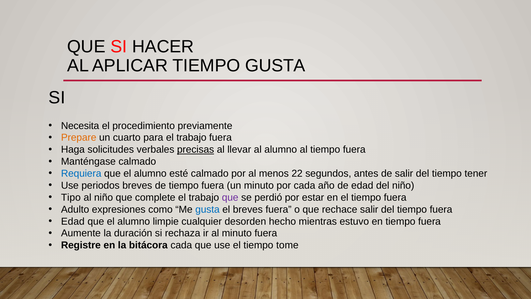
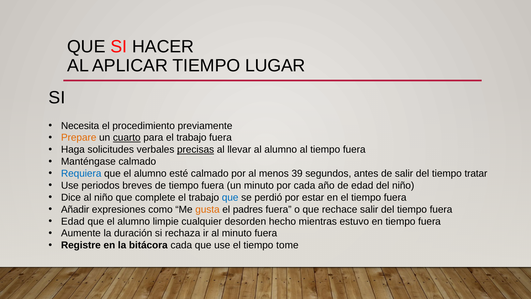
TIEMPO GUSTA: GUSTA -> LUGAR (275, 66)
cuarto underline: none -> present (127, 138)
22: 22 -> 39 (297, 173)
tener: tener -> tratar (476, 173)
Tipo: Tipo -> Dice (71, 197)
que colour: purple -> blue (230, 197)
Adulto: Adulto -> Añadir (75, 209)
gusta colour: blue -> orange (207, 209)
el breves: breves -> padres (248, 209)
